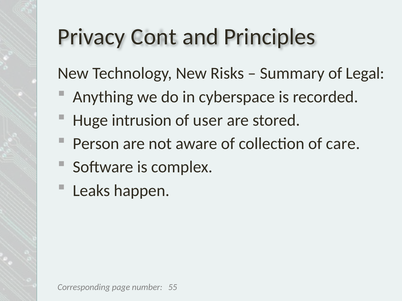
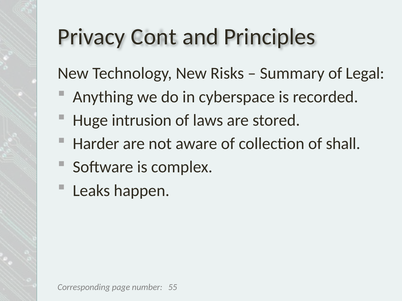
user: user -> laws (208, 120)
Person: Person -> Harder (96, 144)
care: care -> shall (343, 144)
